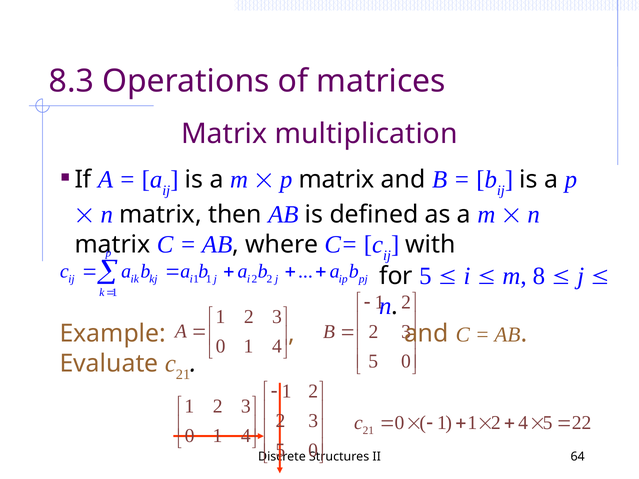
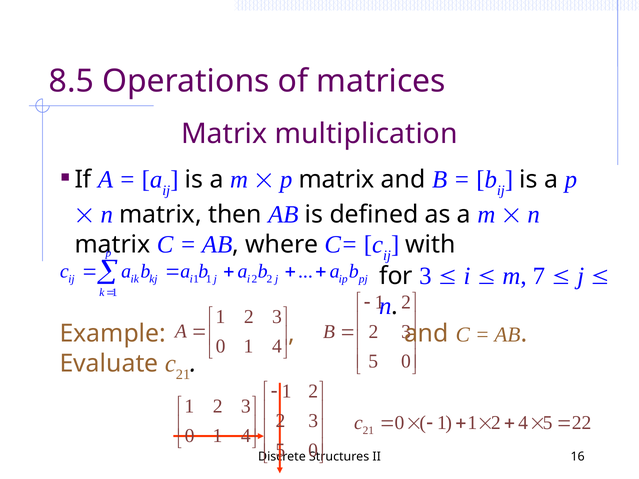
8.3: 8.3 -> 8.5 (72, 81)
for 5: 5 -> 3 (425, 276)
8: 8 -> 7 (539, 276)
64: 64 -> 16 (578, 457)
